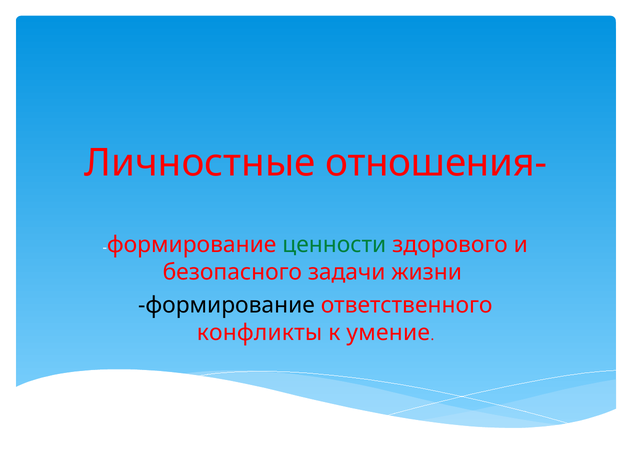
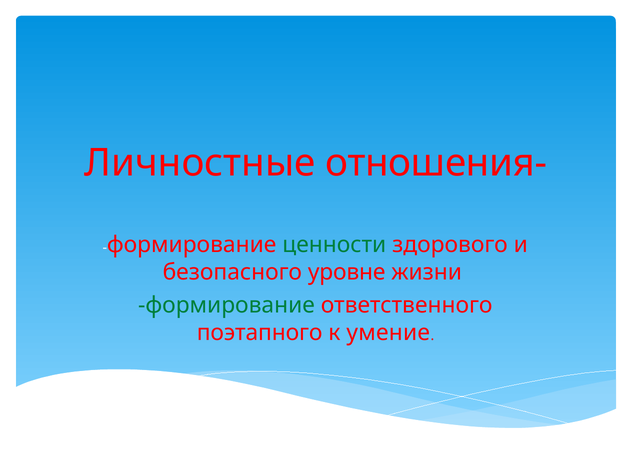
задачи: задачи -> уровне (347, 272)
формирование colour: black -> green (226, 305)
конфликты: конфликты -> поэтапного (260, 333)
